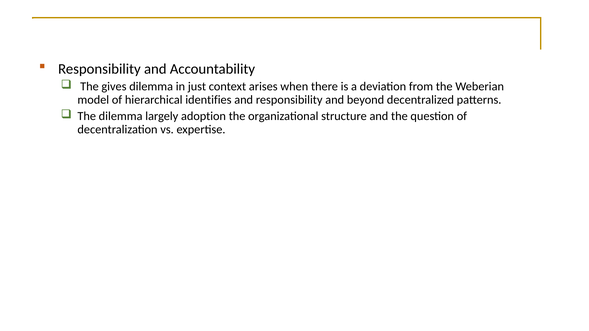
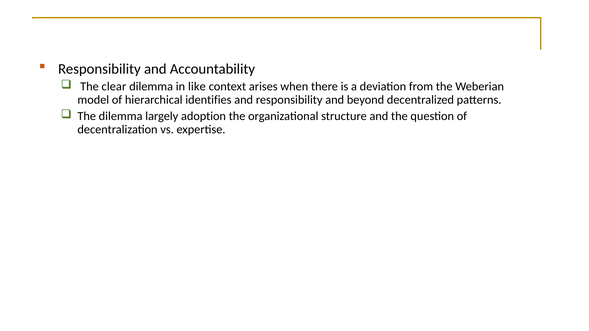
gives: gives -> clear (114, 87)
just: just -> like (197, 87)
